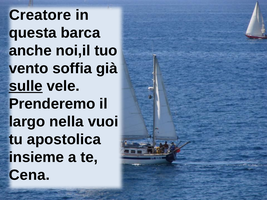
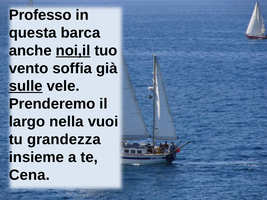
Creatore: Creatore -> Professo (40, 15)
noi,il underline: none -> present (73, 51)
apostolica: apostolica -> grandezza (64, 140)
